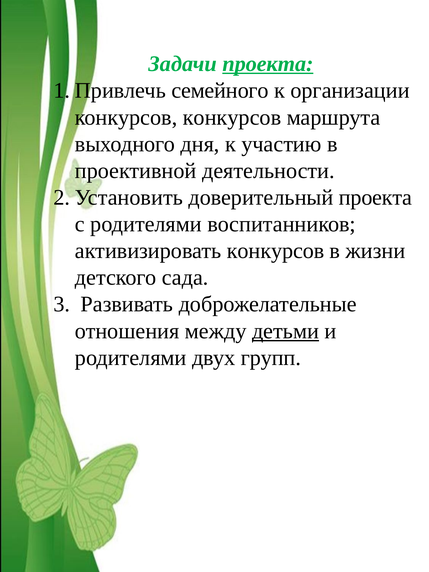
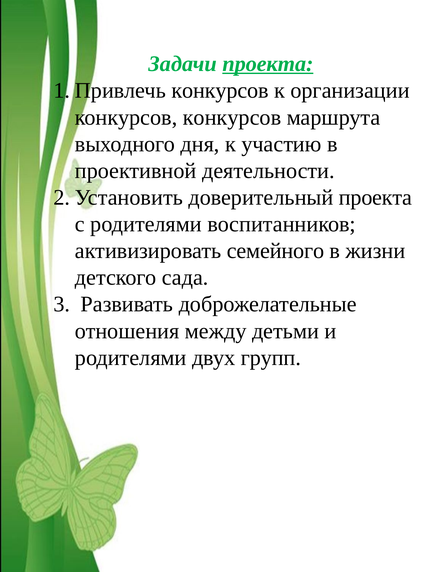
семейного: семейного -> конкурсов (220, 91)
активизировать конкурсов: конкурсов -> семейного (276, 251)
детьми underline: present -> none (285, 331)
